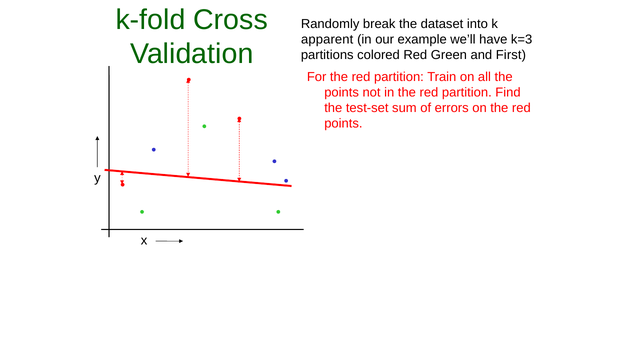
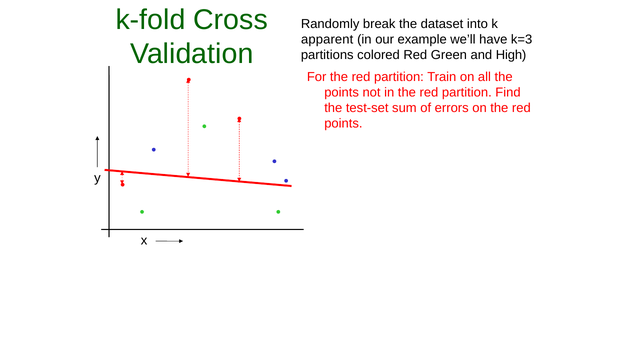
First: First -> High (511, 55)
